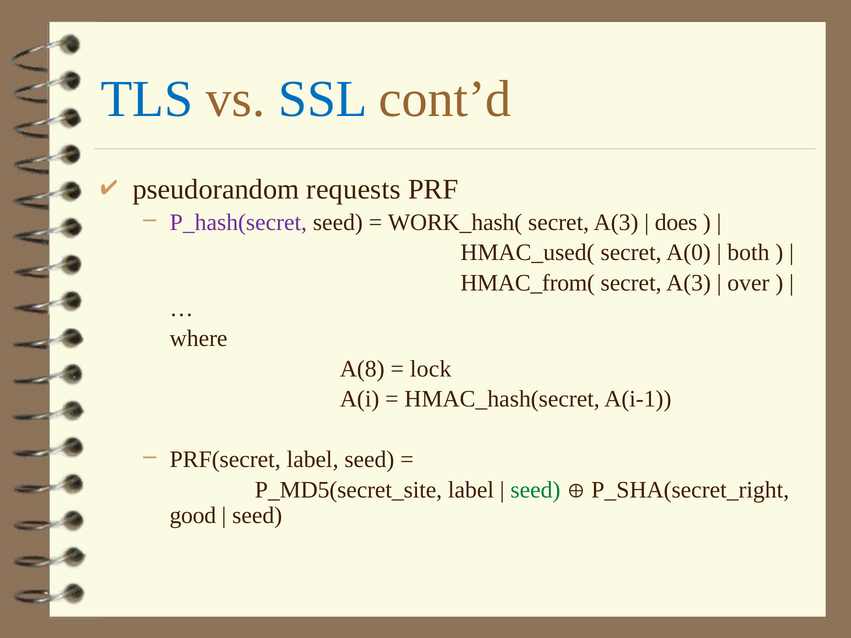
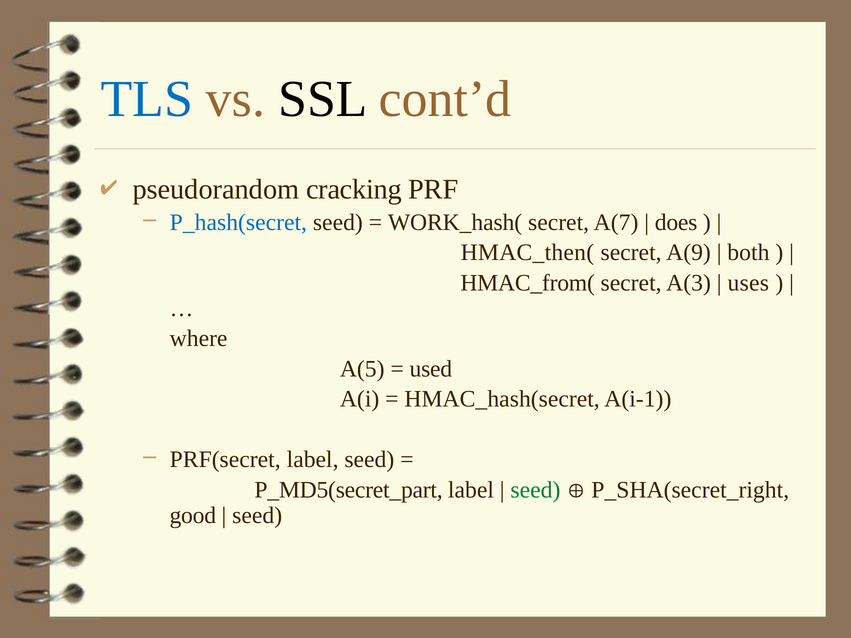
SSL colour: blue -> black (323, 99)
requests: requests -> cracking (354, 190)
P_hash(secret colour: purple -> blue (238, 222)
A(3: A(3 -> A(7 (616, 222)
HMAC_used(: HMAC_used( -> HMAC_then( (527, 253)
A(0: A(0 -> A(9 (689, 253)
over: over -> uses (748, 283)
A(8: A(8 -> A(5 (362, 369)
lock: lock -> used (431, 369)
P_MD5(secret_site: P_MD5(secret_site -> P_MD5(secret_part (349, 490)
